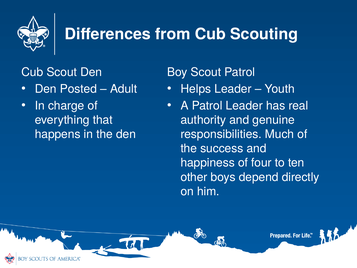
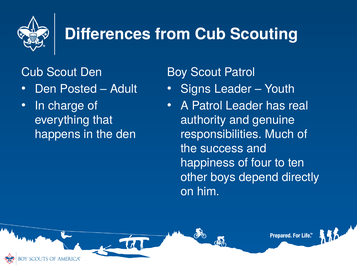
Helps: Helps -> Signs (196, 89)
